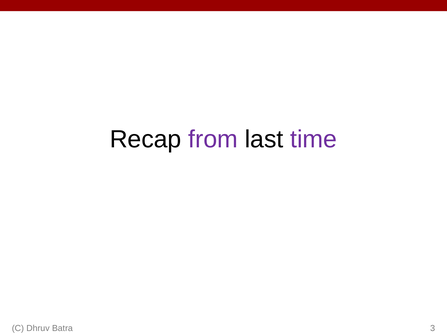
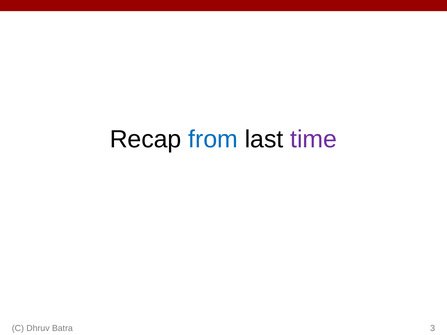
from colour: purple -> blue (213, 139)
